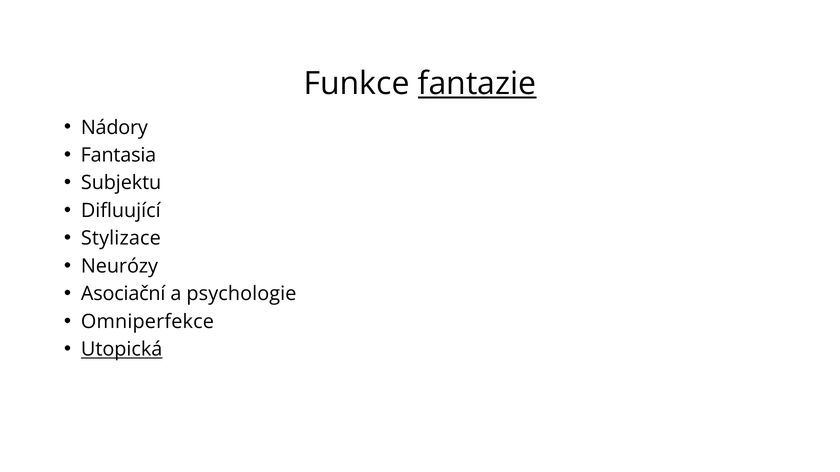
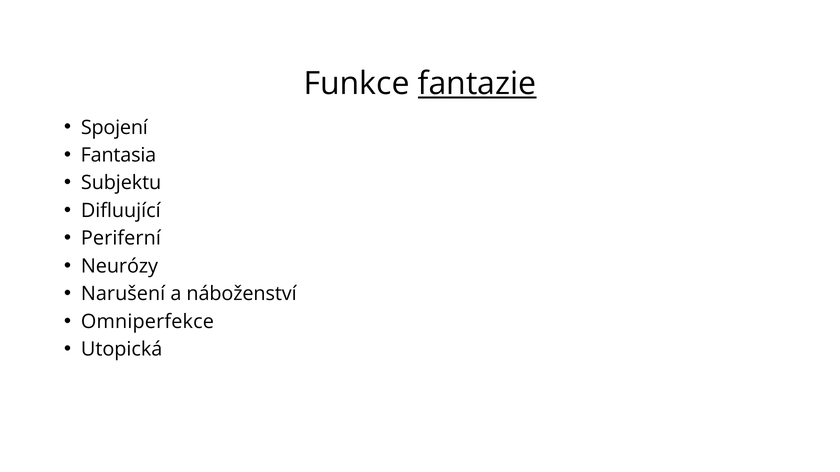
Nádory: Nádory -> Spojení (114, 128)
Stylizace: Stylizace -> Periferní (121, 239)
Asociační: Asociační -> Narušení (123, 294)
psychologie: psychologie -> náboženství (242, 294)
Utopická underline: present -> none (122, 350)
